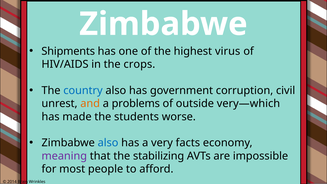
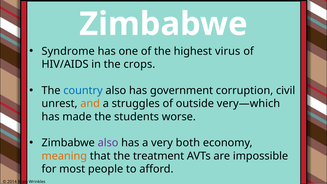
Shipments: Shipments -> Syndrome (68, 51)
problems: problems -> struggles (136, 104)
also colour: blue -> purple (108, 143)
facts: facts -> both (188, 143)
meaning colour: purple -> orange (64, 156)
stabilizing: stabilizing -> treatment (159, 156)
